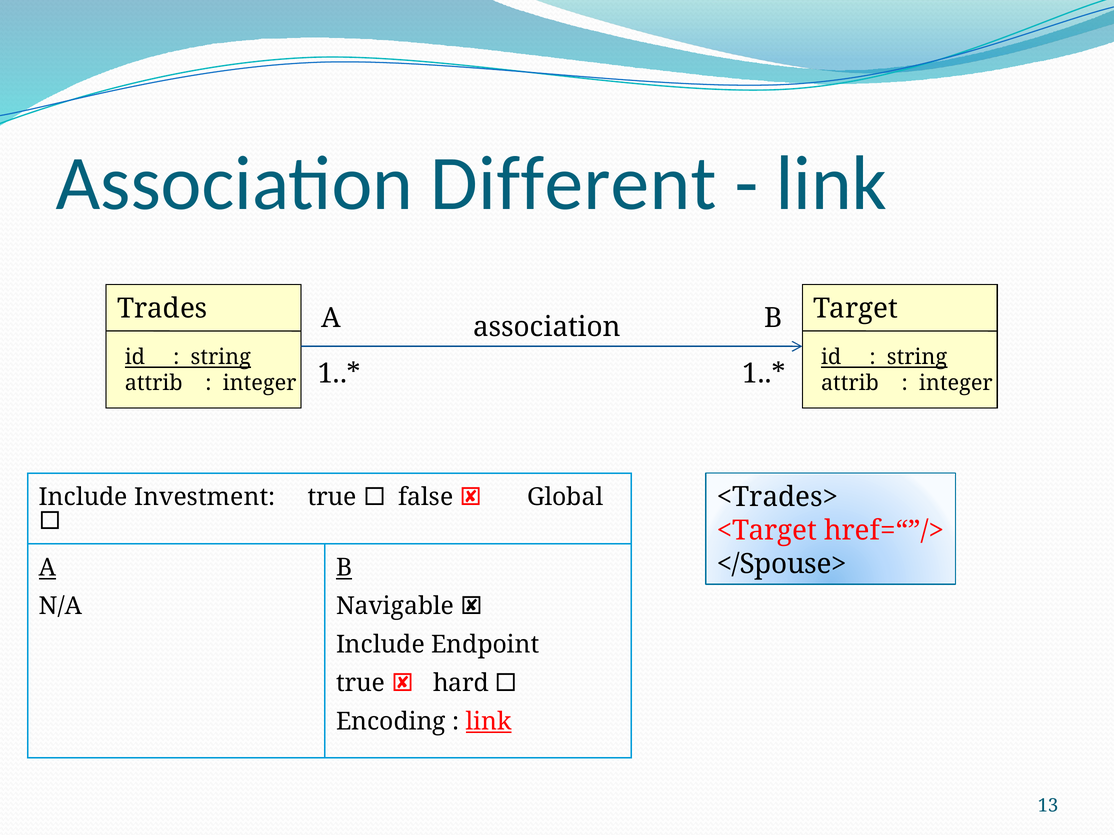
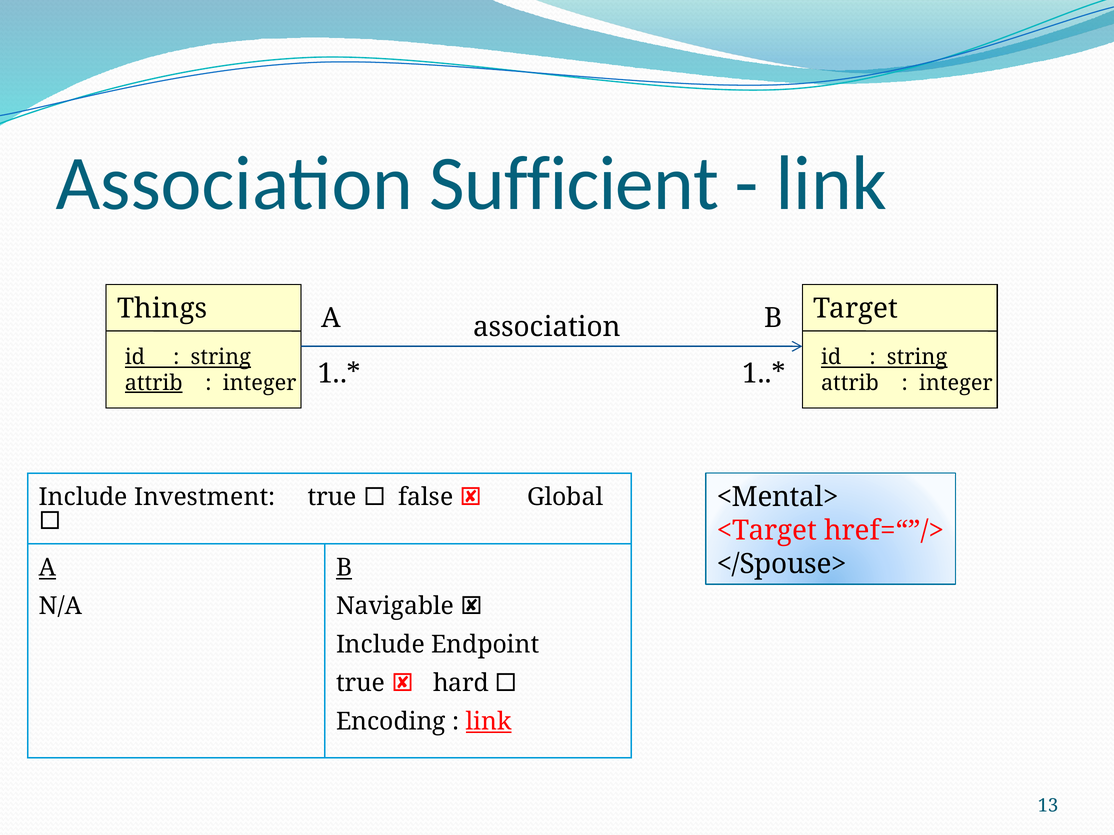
Different: Different -> Sufficient (574, 184)
Trades: Trades -> Things (162, 309)
attrib underline: none -> present (154, 383)
<Trades>: <Trades> -> <Mental> (778, 498)
